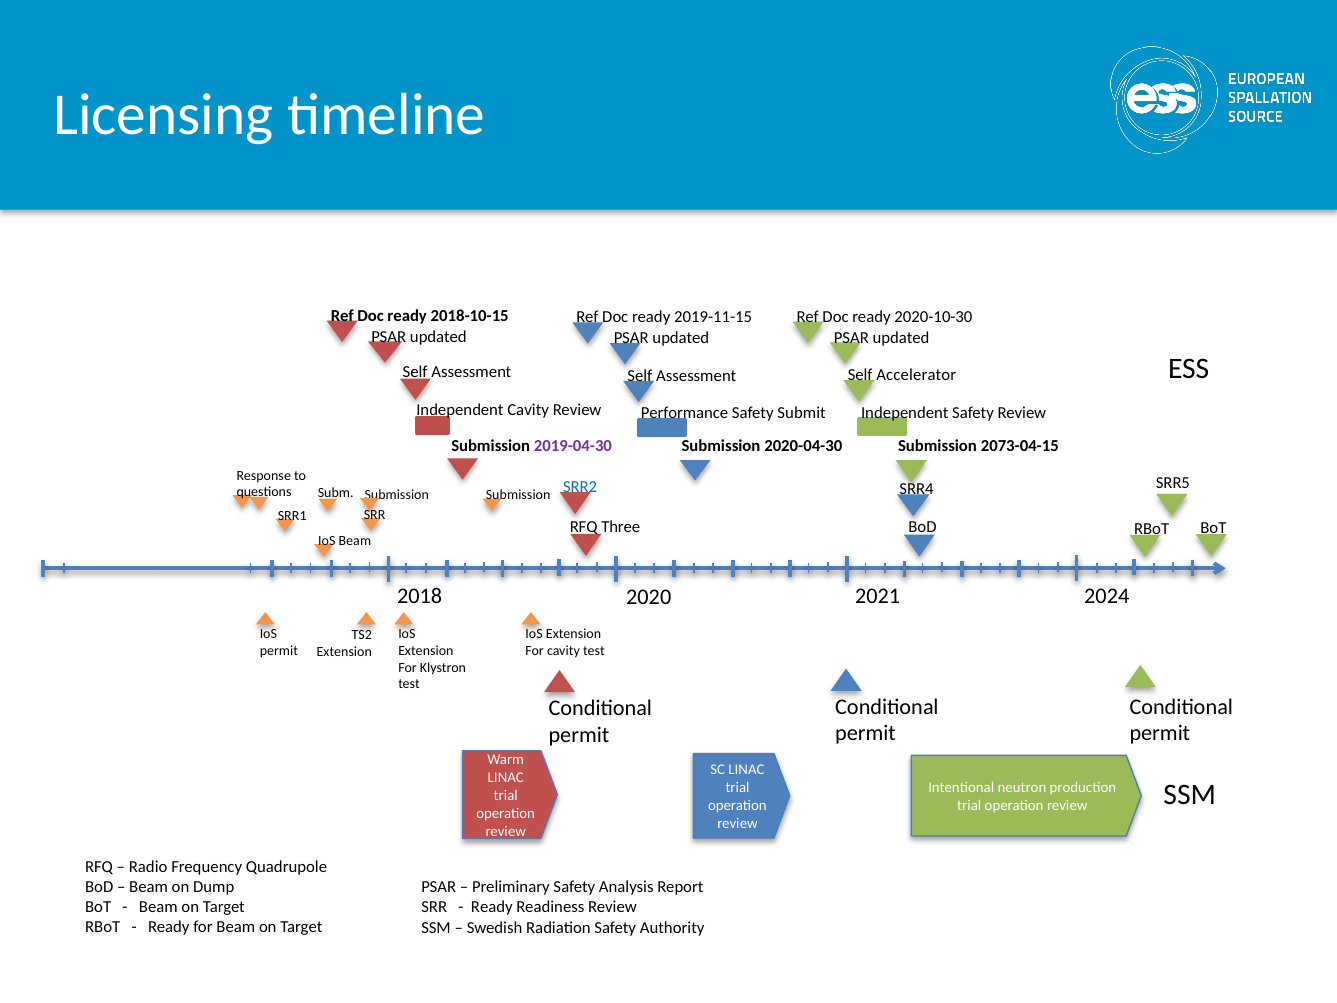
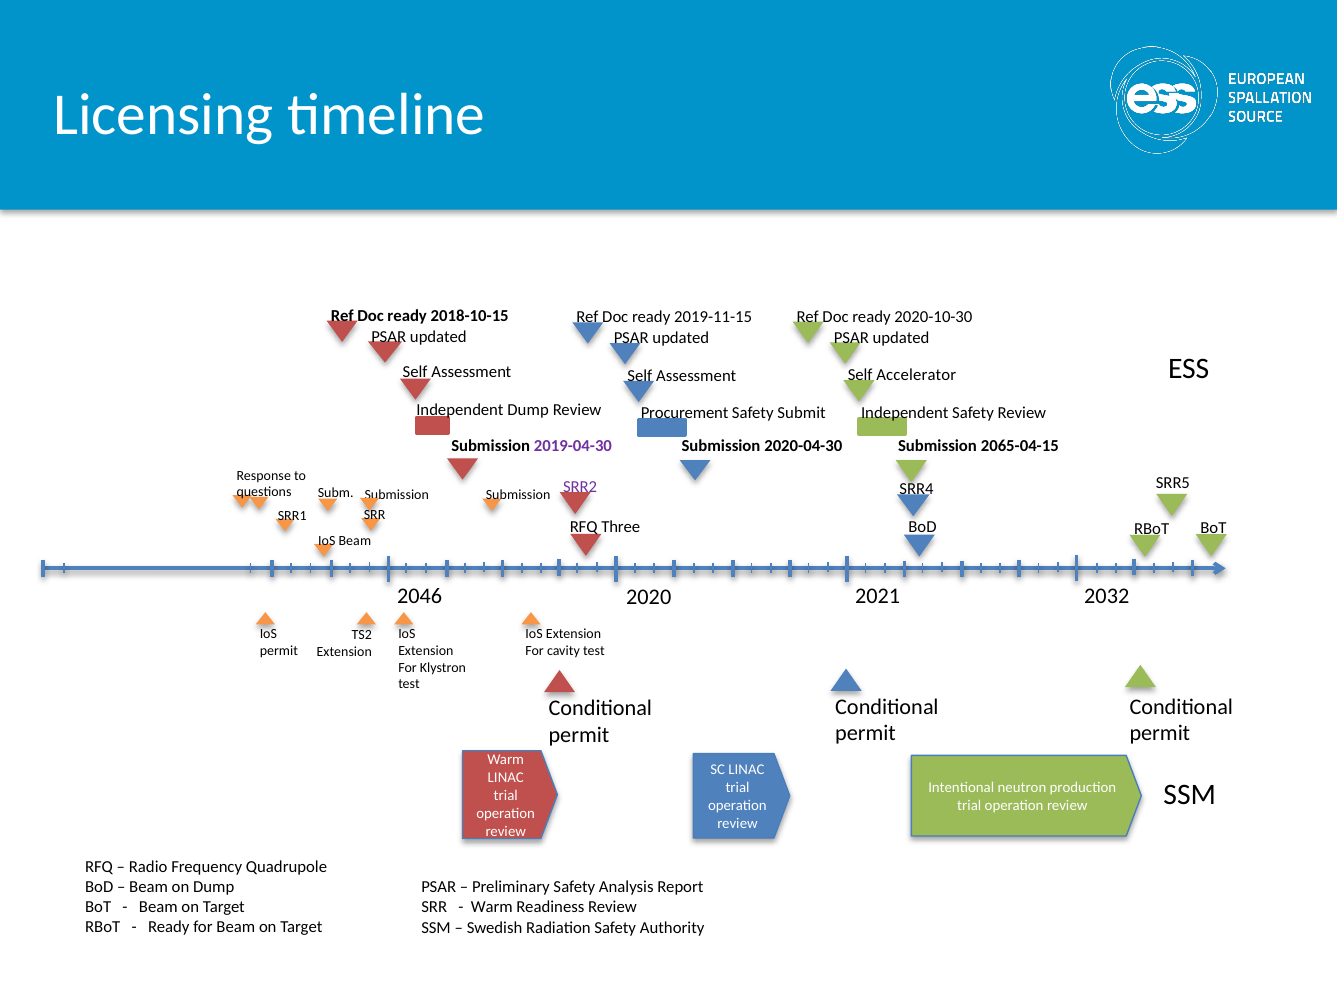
Independent Cavity: Cavity -> Dump (528, 410)
Performance: Performance -> Procurement (685, 413)
2073-04-15: 2073-04-15 -> 2065-04-15 (1020, 445)
SRR2 colour: blue -> purple (580, 486)
2018: 2018 -> 2046 (420, 596)
2024: 2024 -> 2032 (1107, 596)
Ready: Ready -> Warm (492, 907)
